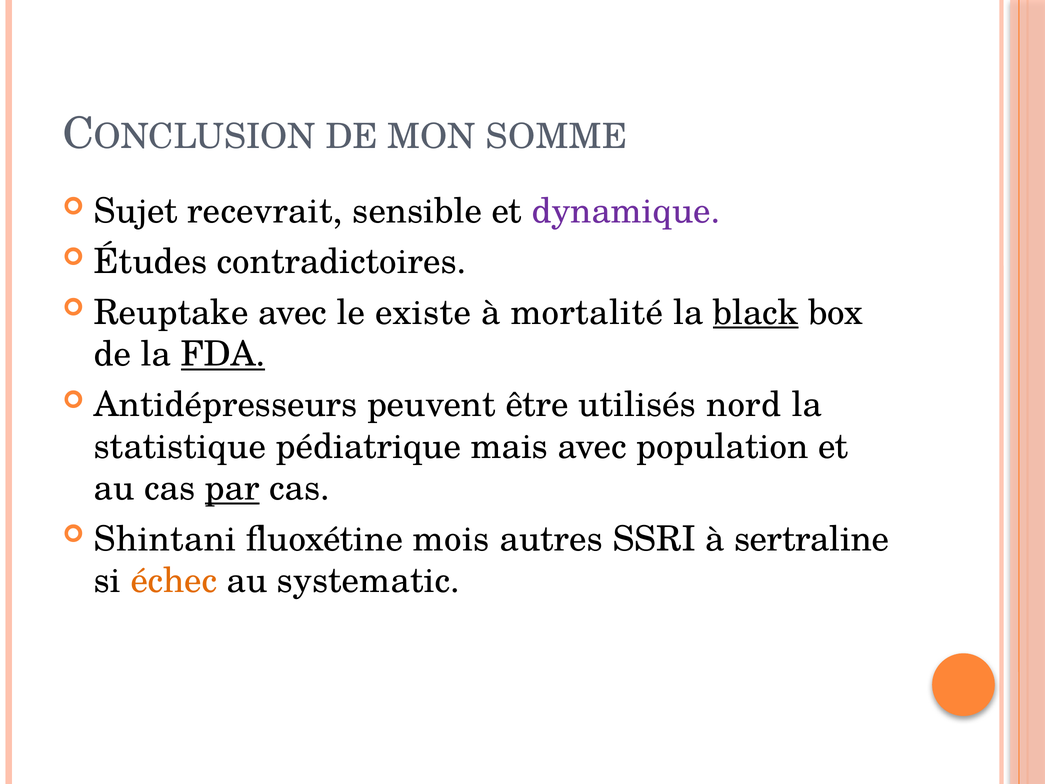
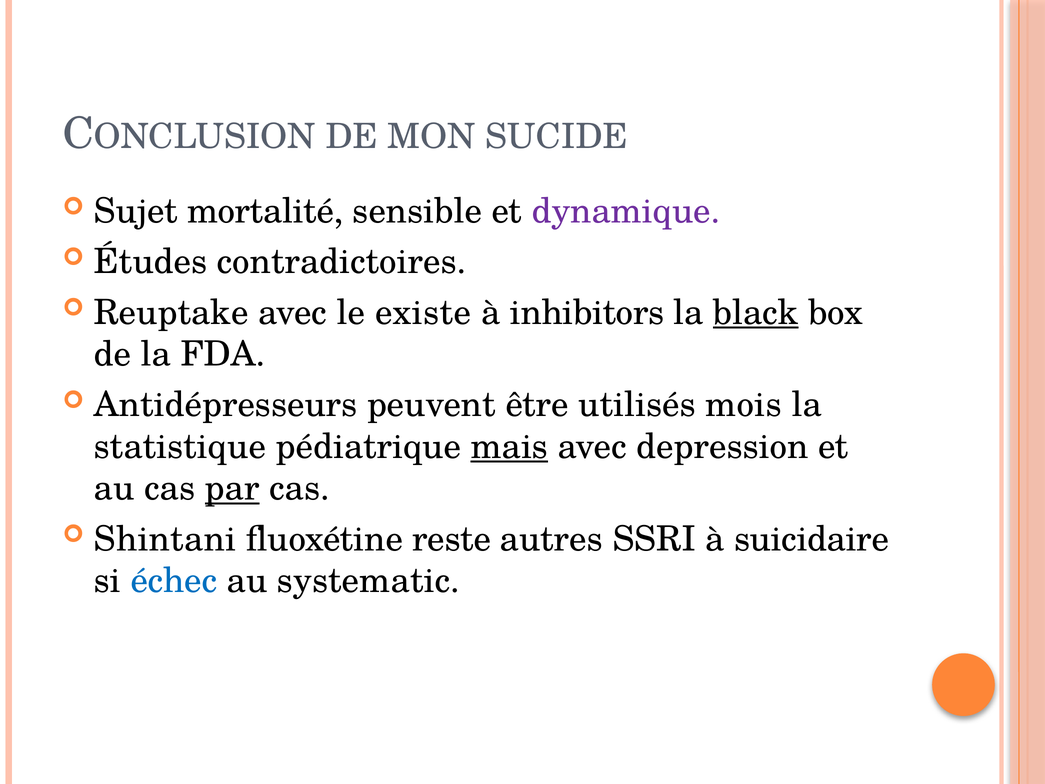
SOMME: SOMME -> SUCIDE (557, 137)
recevrait: recevrait -> mortalité (265, 211)
mortalité: mortalité -> inhibitors (587, 312)
FDA underline: present -> none (223, 354)
nord: nord -> mois (744, 405)
mais underline: none -> present (509, 447)
population: population -> depression (722, 447)
mois: mois -> reste (452, 539)
sertraline: sertraline -> suicidaire (812, 539)
échec colour: orange -> blue (174, 581)
